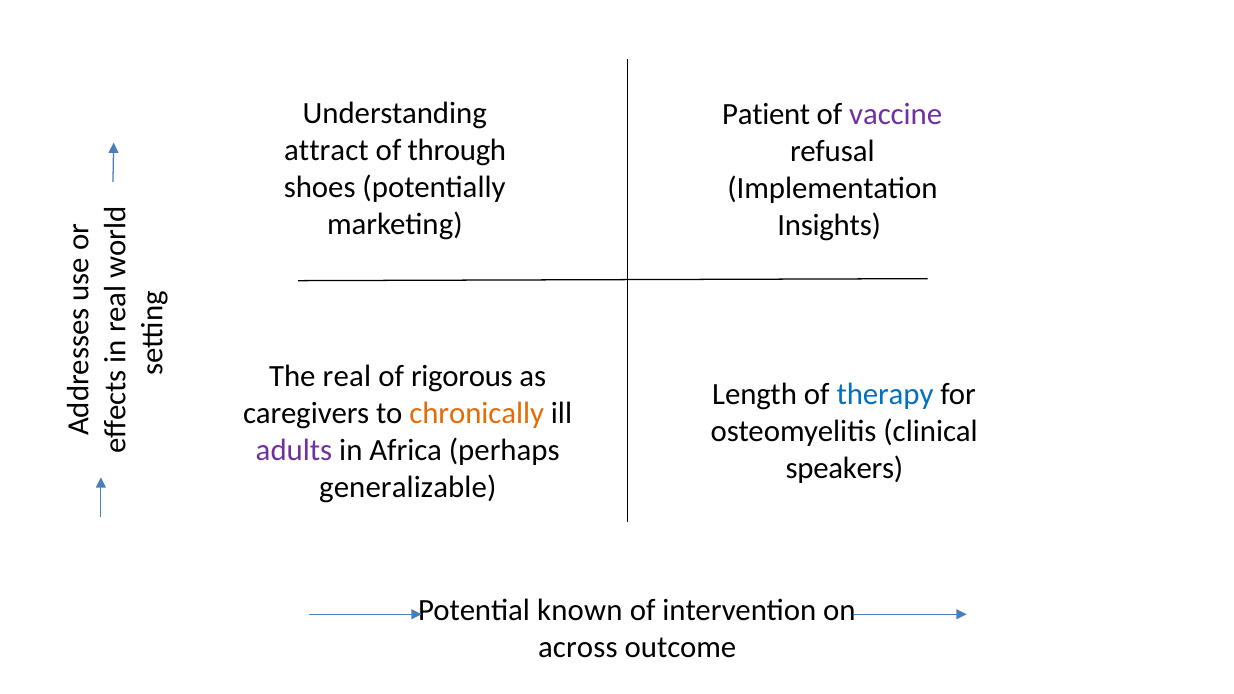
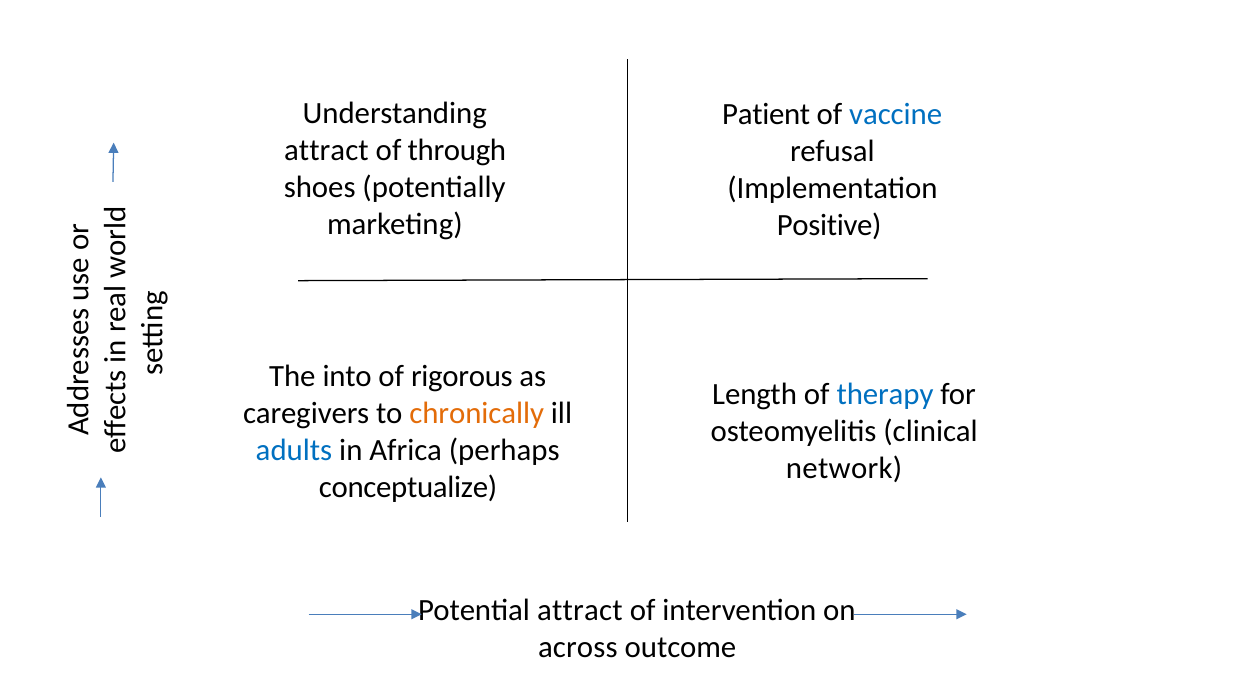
vaccine colour: purple -> blue (896, 115)
Insights: Insights -> Positive (829, 226)
real: real -> into (347, 376)
adults colour: purple -> blue (294, 450)
speakers: speakers -> network (844, 468)
generalizable: generalizable -> conceptualize (408, 487)
Potential known: known -> attract (580, 610)
